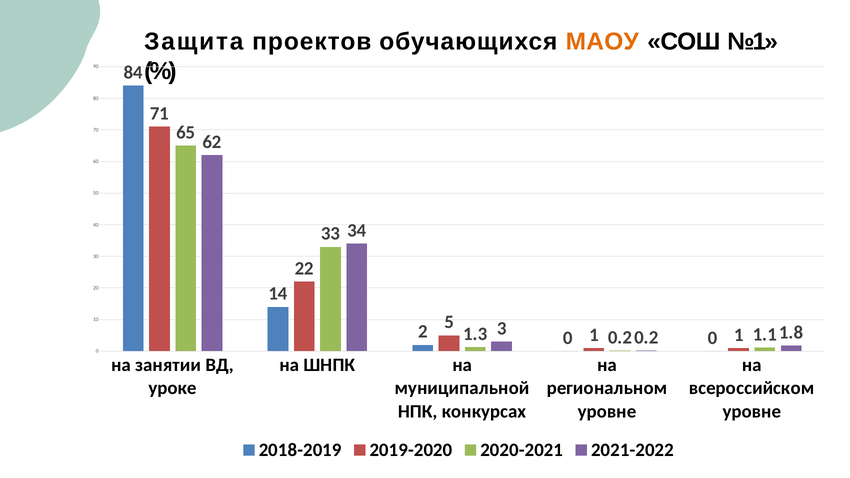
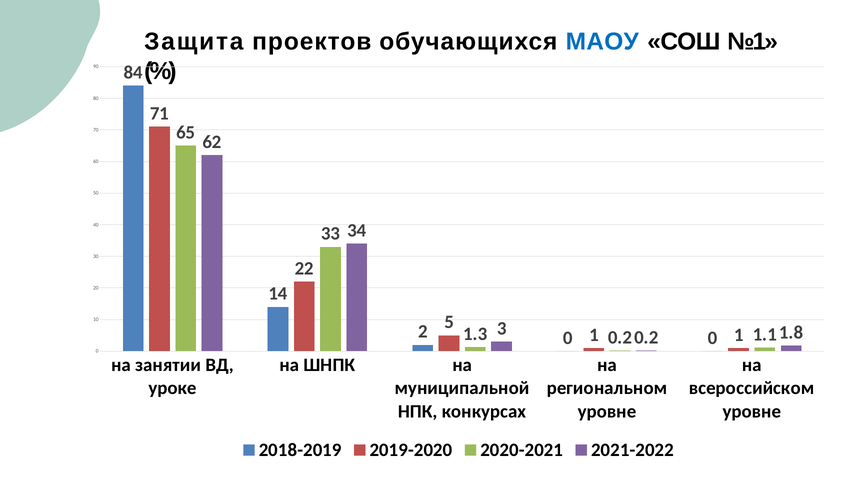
МАОУ colour: orange -> blue (602, 42)
